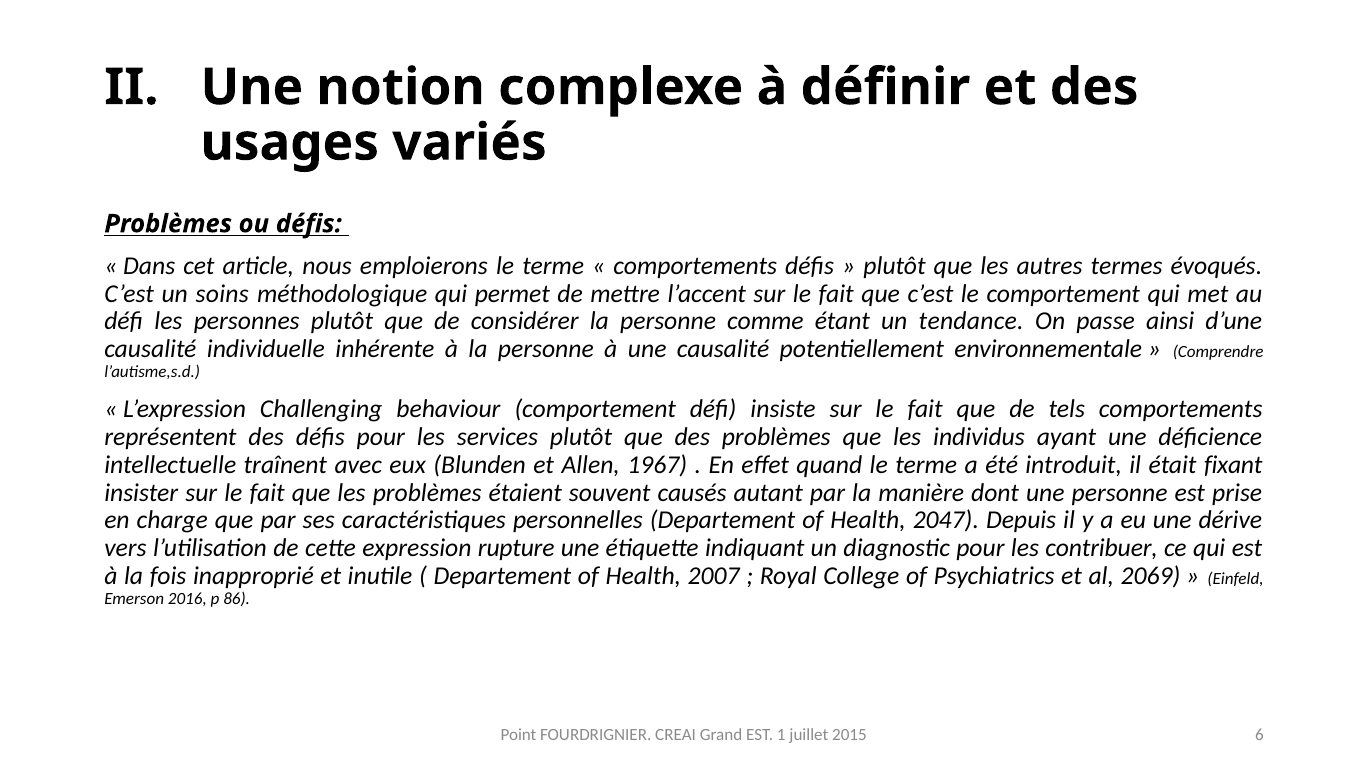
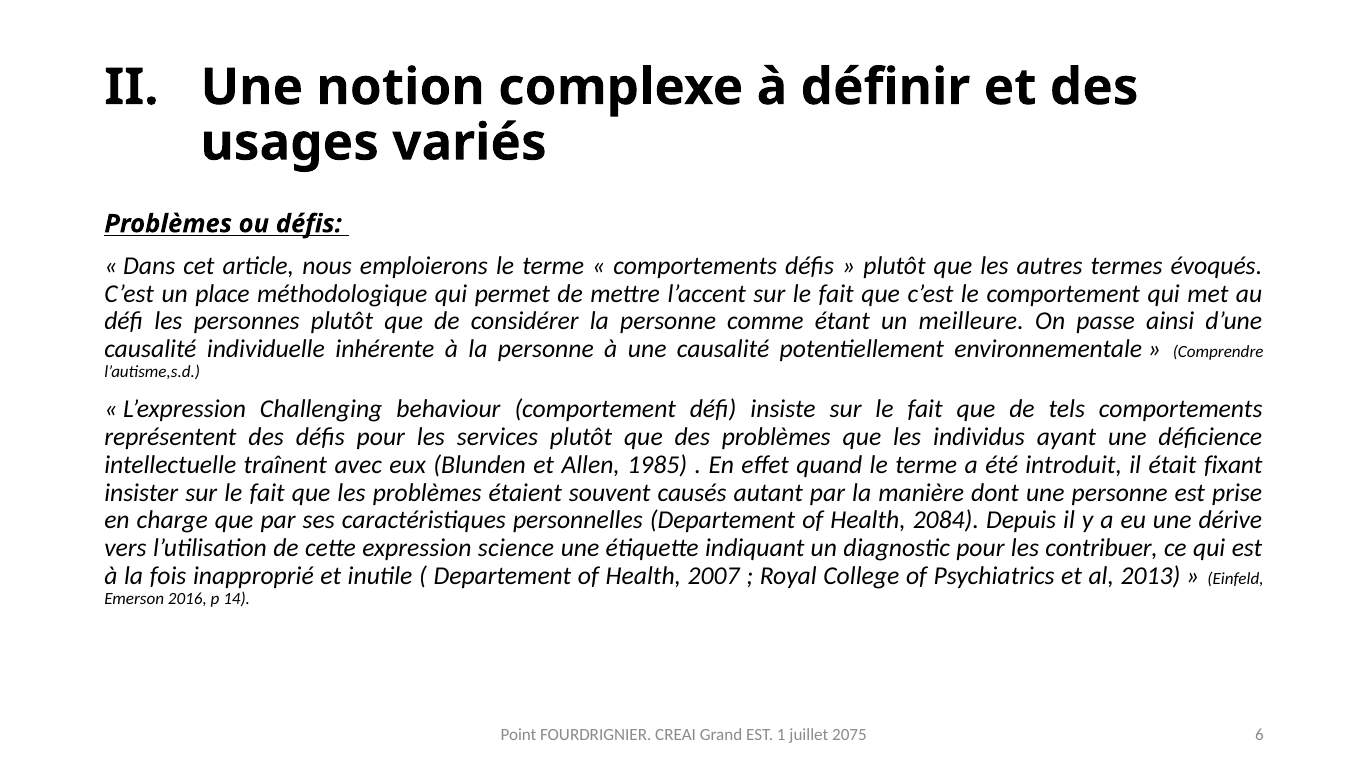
soins: soins -> place (223, 293)
tendance: tendance -> meilleure (971, 321)
1967: 1967 -> 1985 (657, 465)
2047: 2047 -> 2084 (946, 520)
rupture: rupture -> science (516, 548)
2069: 2069 -> 2013 (1151, 575)
86: 86 -> 14 (237, 599)
2015: 2015 -> 2075 (849, 735)
